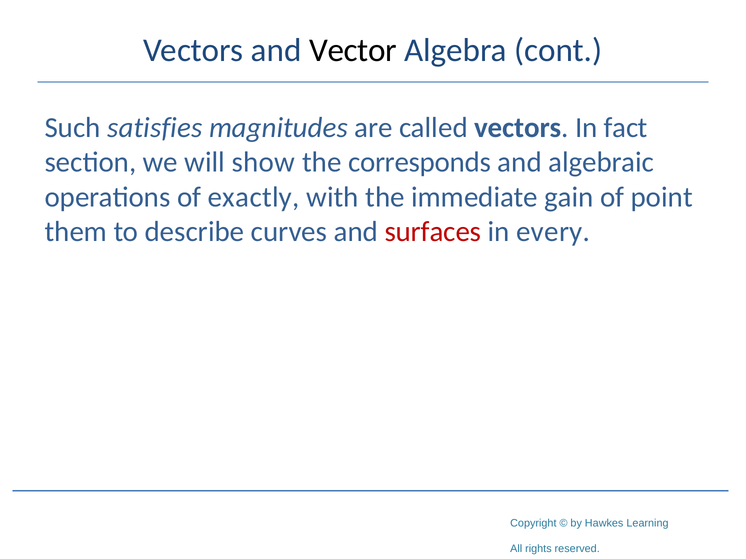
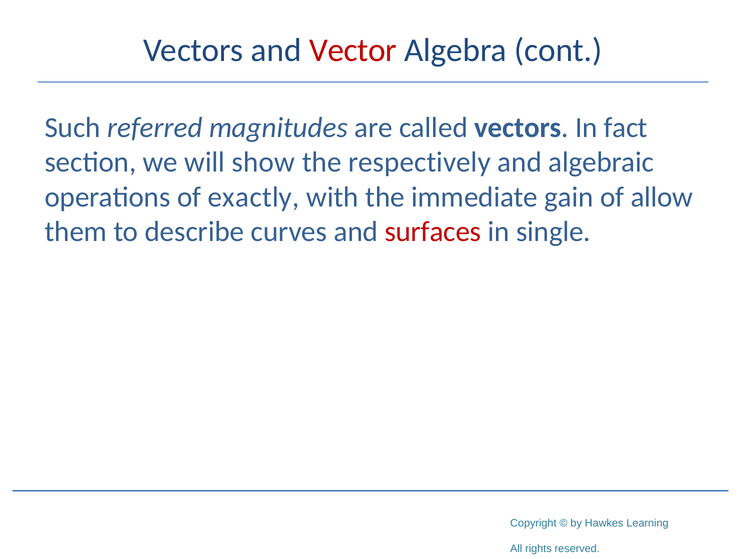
Vector colour: black -> red (353, 50)
satisfies: satisfies -> referred (155, 128)
corresponds: corresponds -> respectively (419, 162)
point: point -> allow (662, 197)
every: every -> single (553, 232)
